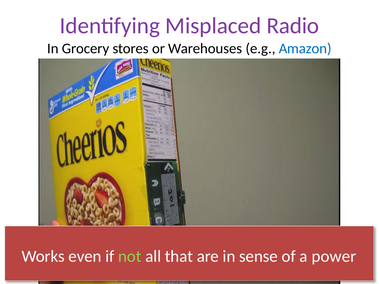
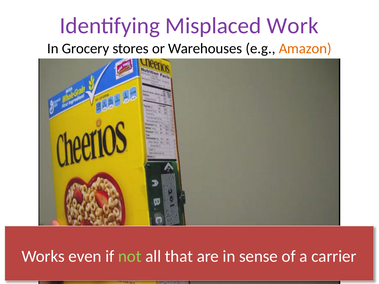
Radio: Radio -> Work (293, 26)
Amazon colour: blue -> orange (305, 49)
power: power -> carrier (334, 257)
